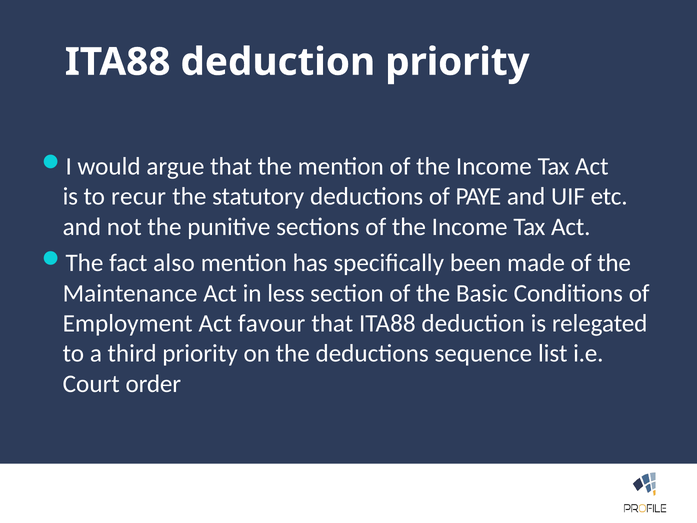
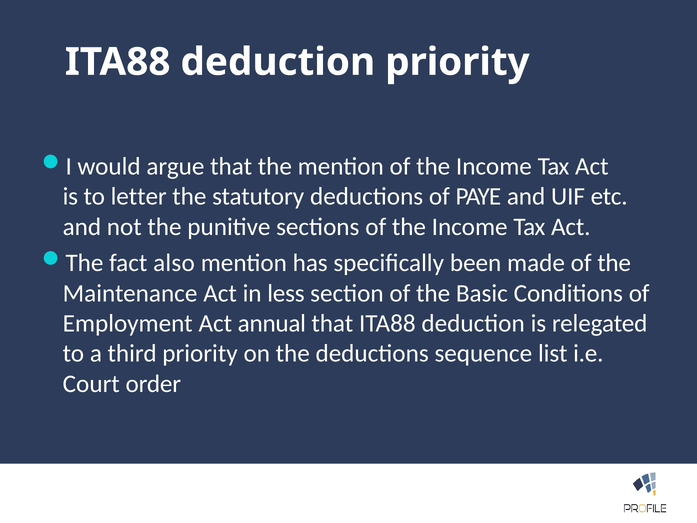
recur: recur -> letter (139, 197)
favour: favour -> annual (272, 323)
